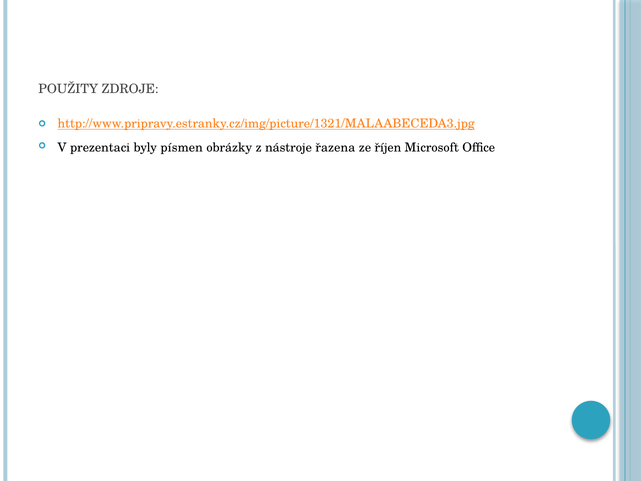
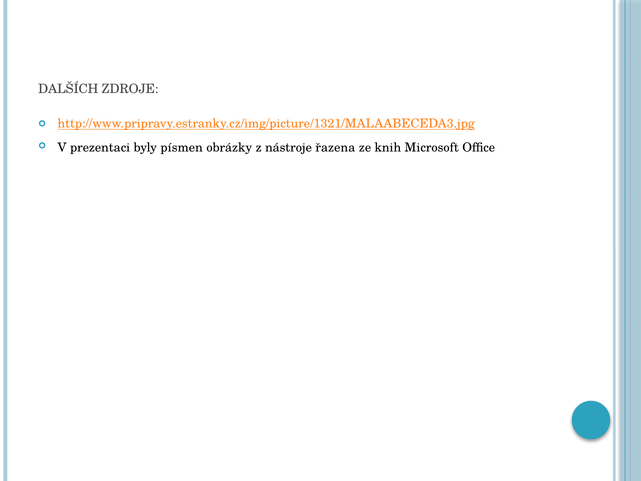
POUŽITY: POUŽITY -> DALŠÍCH (68, 89)
říjen: říjen -> knih (388, 147)
